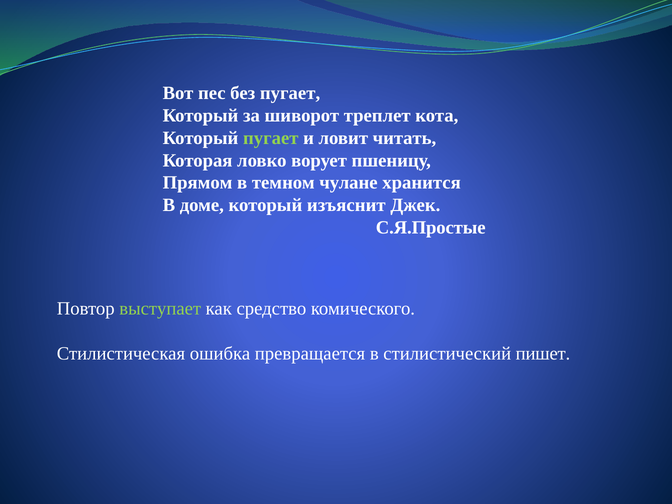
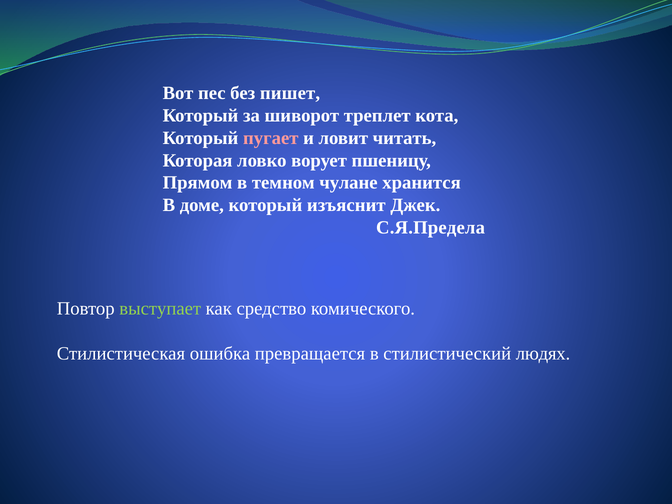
без пугает: пугает -> пишет (290, 93)
пугает colour: light green -> pink (271, 138)
С.Я.Простые: С.Я.Простые -> С.Я.Предела (431, 228)
пишет: пишет -> людях (543, 354)
